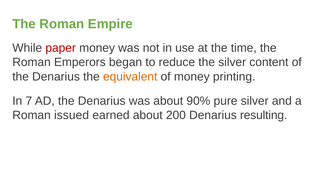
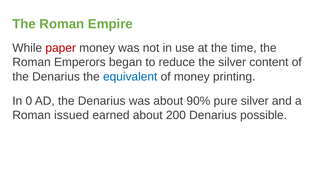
equivalent colour: orange -> blue (130, 77)
7: 7 -> 0 (29, 101)
resulting: resulting -> possible (264, 115)
